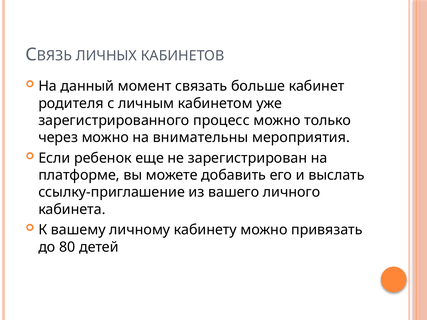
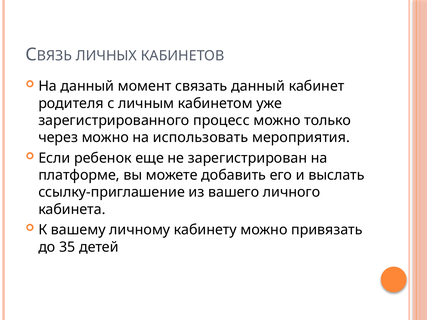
связать больше: больше -> данный (258, 86)
внимательны: внимательны -> использовать (201, 138)
80: 80 -> 35 (67, 247)
